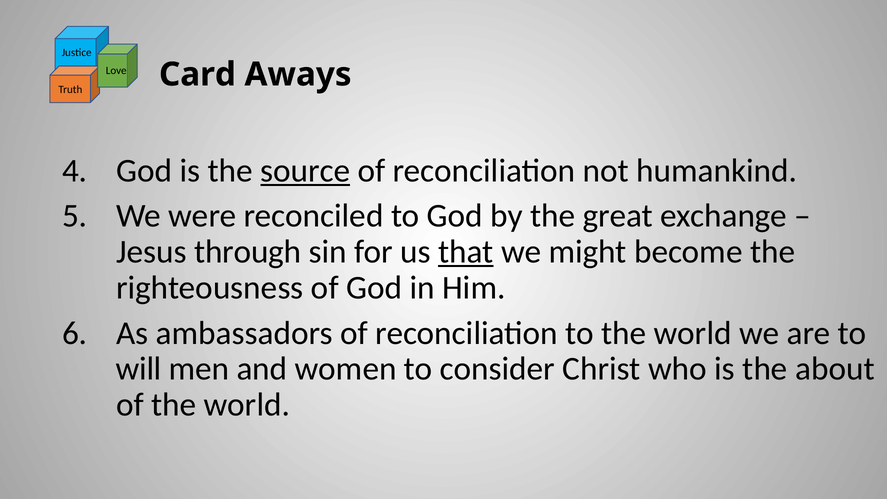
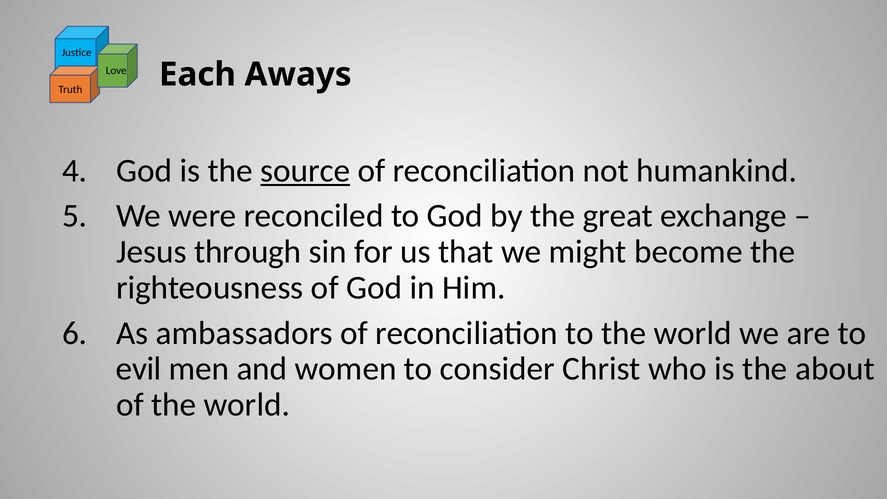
Card: Card -> Each (197, 74)
that underline: present -> none (466, 252)
will: will -> evil (139, 369)
